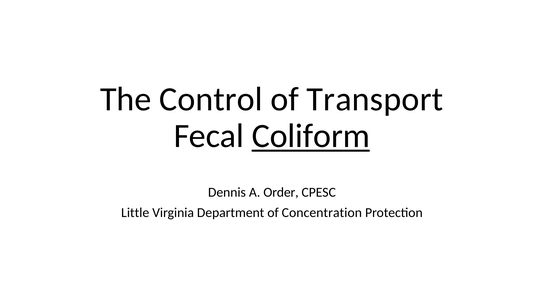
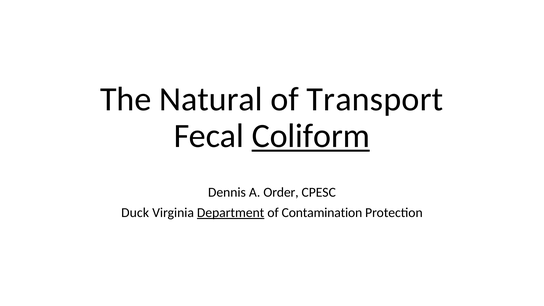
Control: Control -> Natural (211, 99)
Little: Little -> Duck (135, 213)
Department underline: none -> present (231, 213)
Concentration: Concentration -> Contamination (322, 213)
